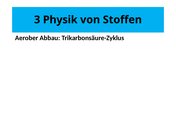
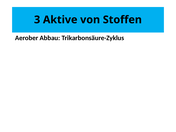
Physik: Physik -> Aktive (60, 20)
